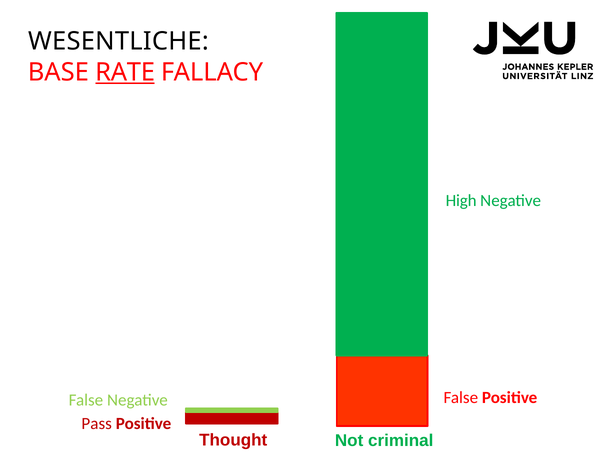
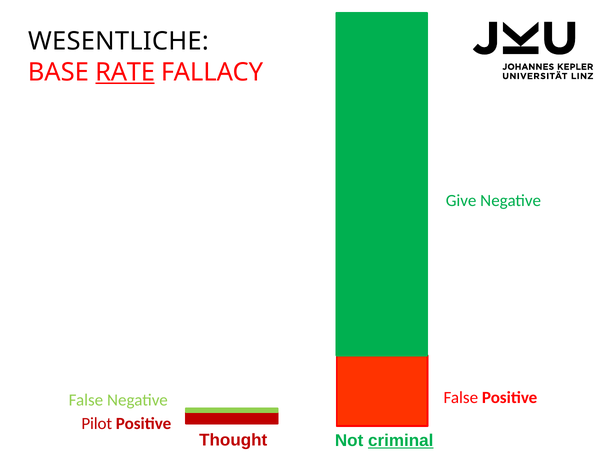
High: High -> Give (461, 201)
Pass: Pass -> Pilot (97, 423)
criminal underline: none -> present (401, 440)
